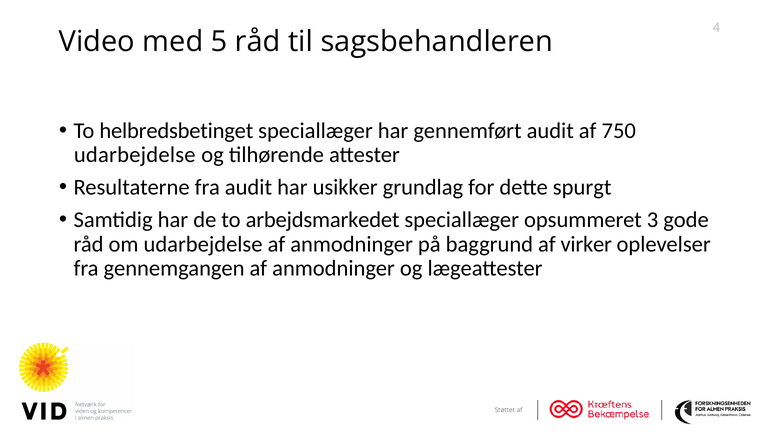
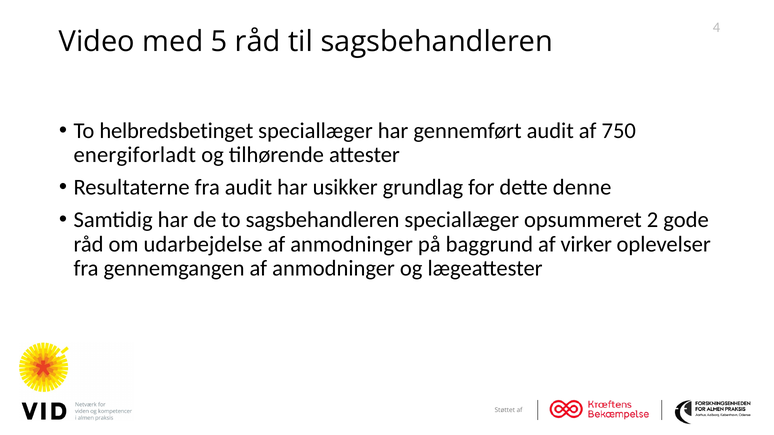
udarbejdelse: udarbejdelse -> energiforladt (135, 155)
spurgt: spurgt -> denne (582, 188)
to arbejdsmarkedet: arbejdsmarkedet -> sagsbehandleren (323, 220)
3: 3 -> 2 (653, 220)
